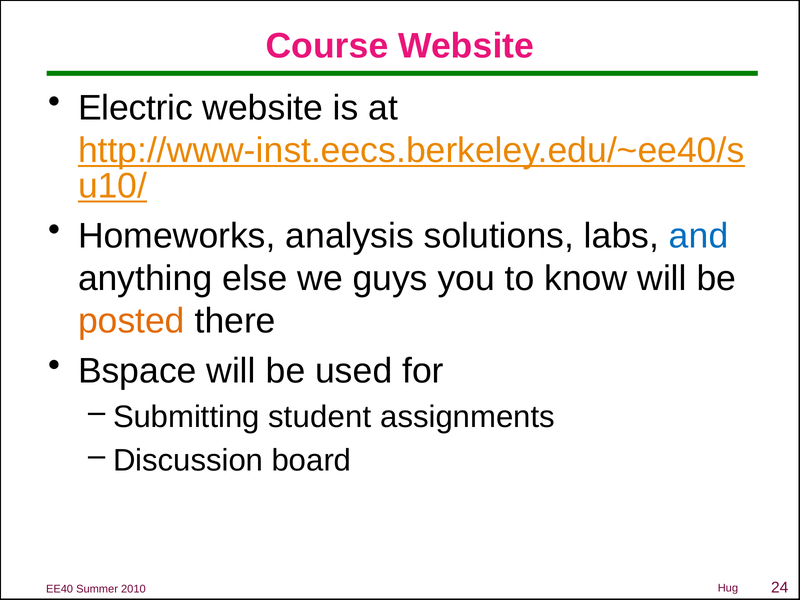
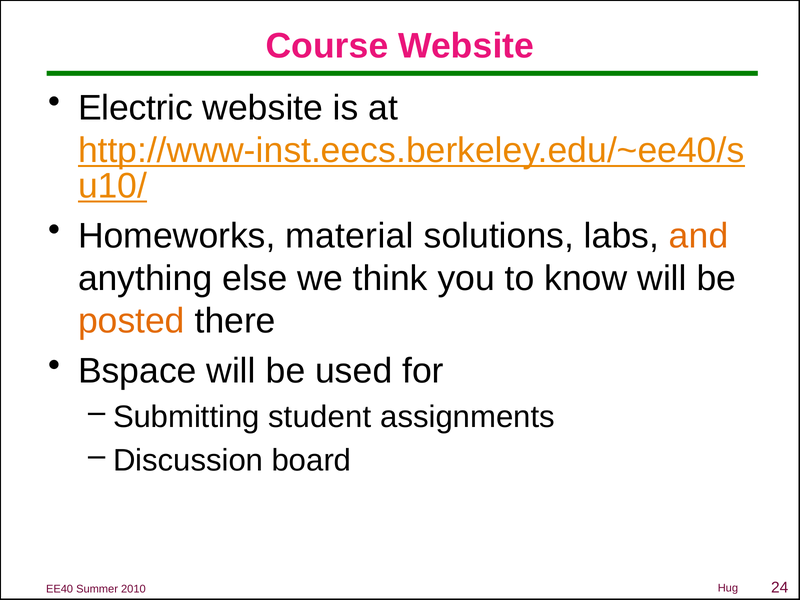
analysis: analysis -> material (350, 236)
and colour: blue -> orange (699, 236)
guys: guys -> think (390, 279)
